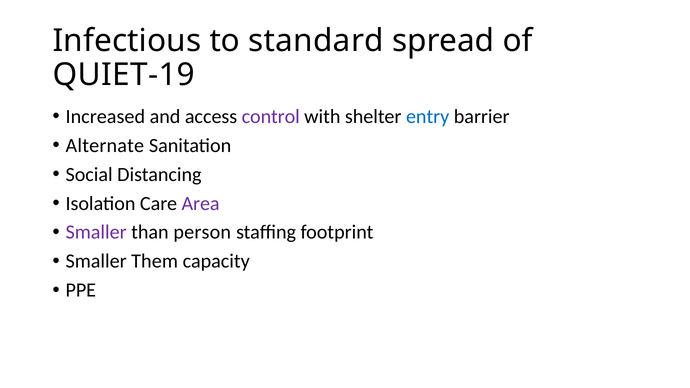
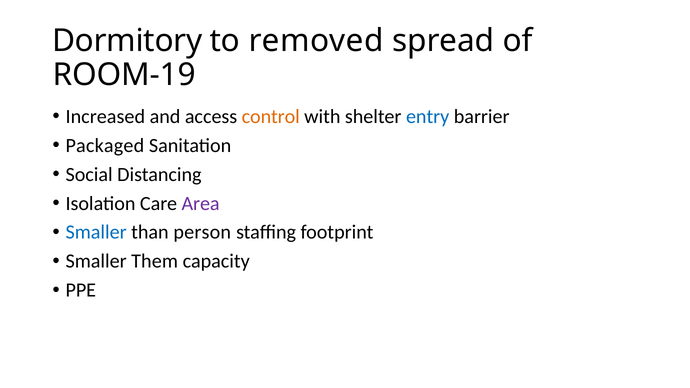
Infectious: Infectious -> Dormitory (127, 41)
standard: standard -> removed (316, 41)
QUIET-19: QUIET-19 -> ROOM-19 (124, 75)
control colour: purple -> orange (271, 117)
Alternate: Alternate -> Packaged (105, 146)
Smaller colour: purple -> blue (96, 232)
